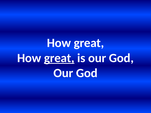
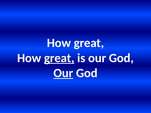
Our underline: none -> present (63, 73)
